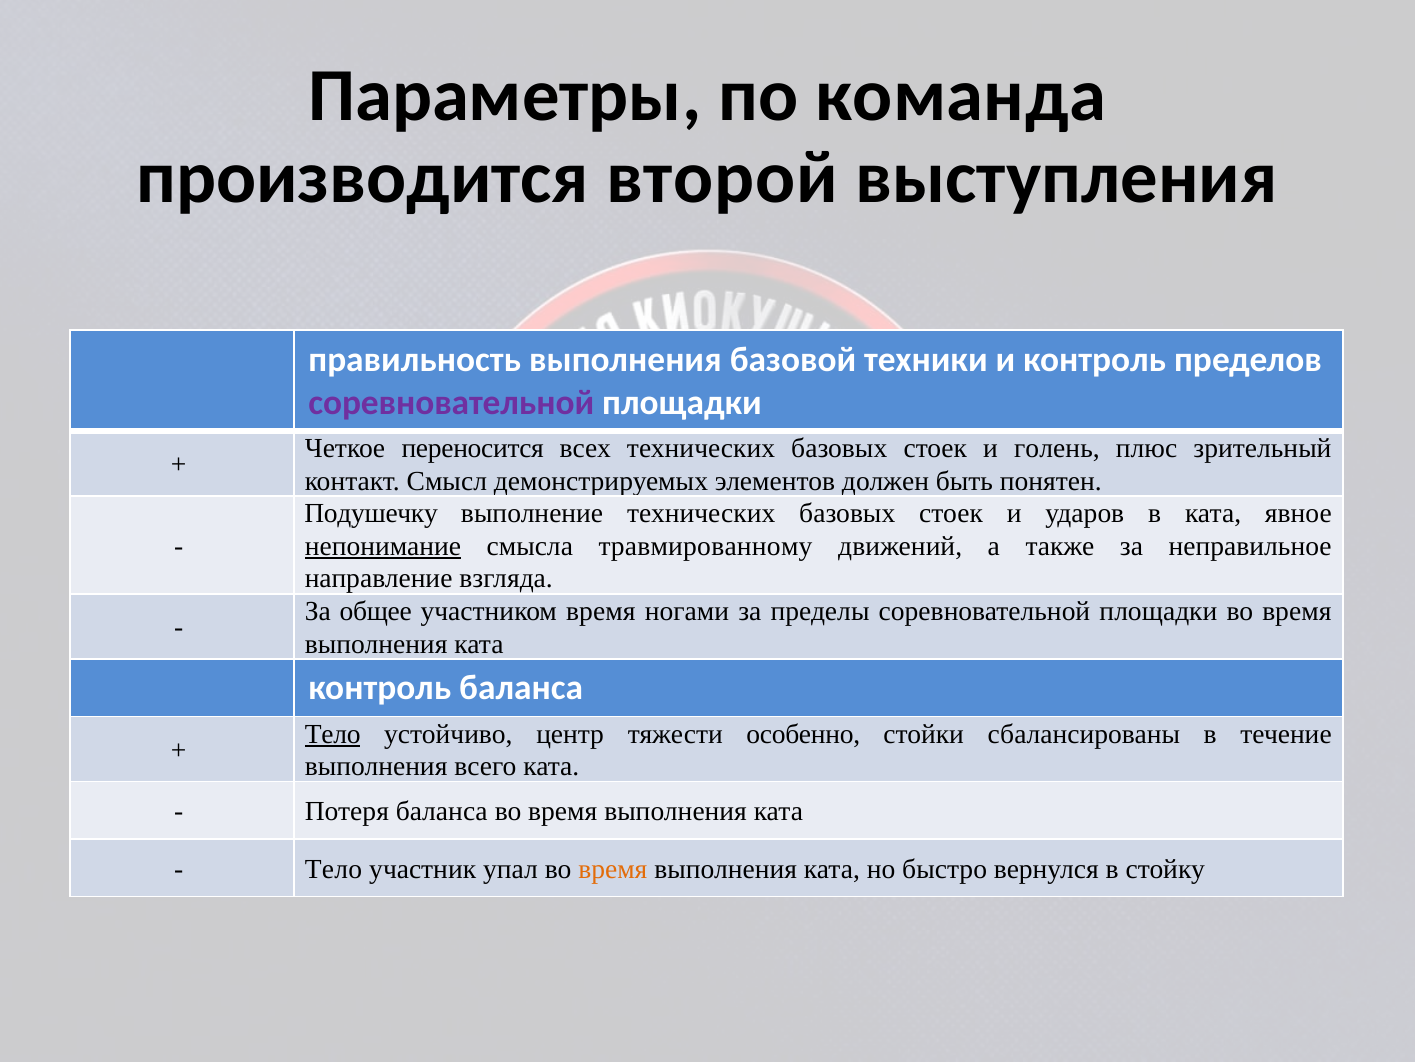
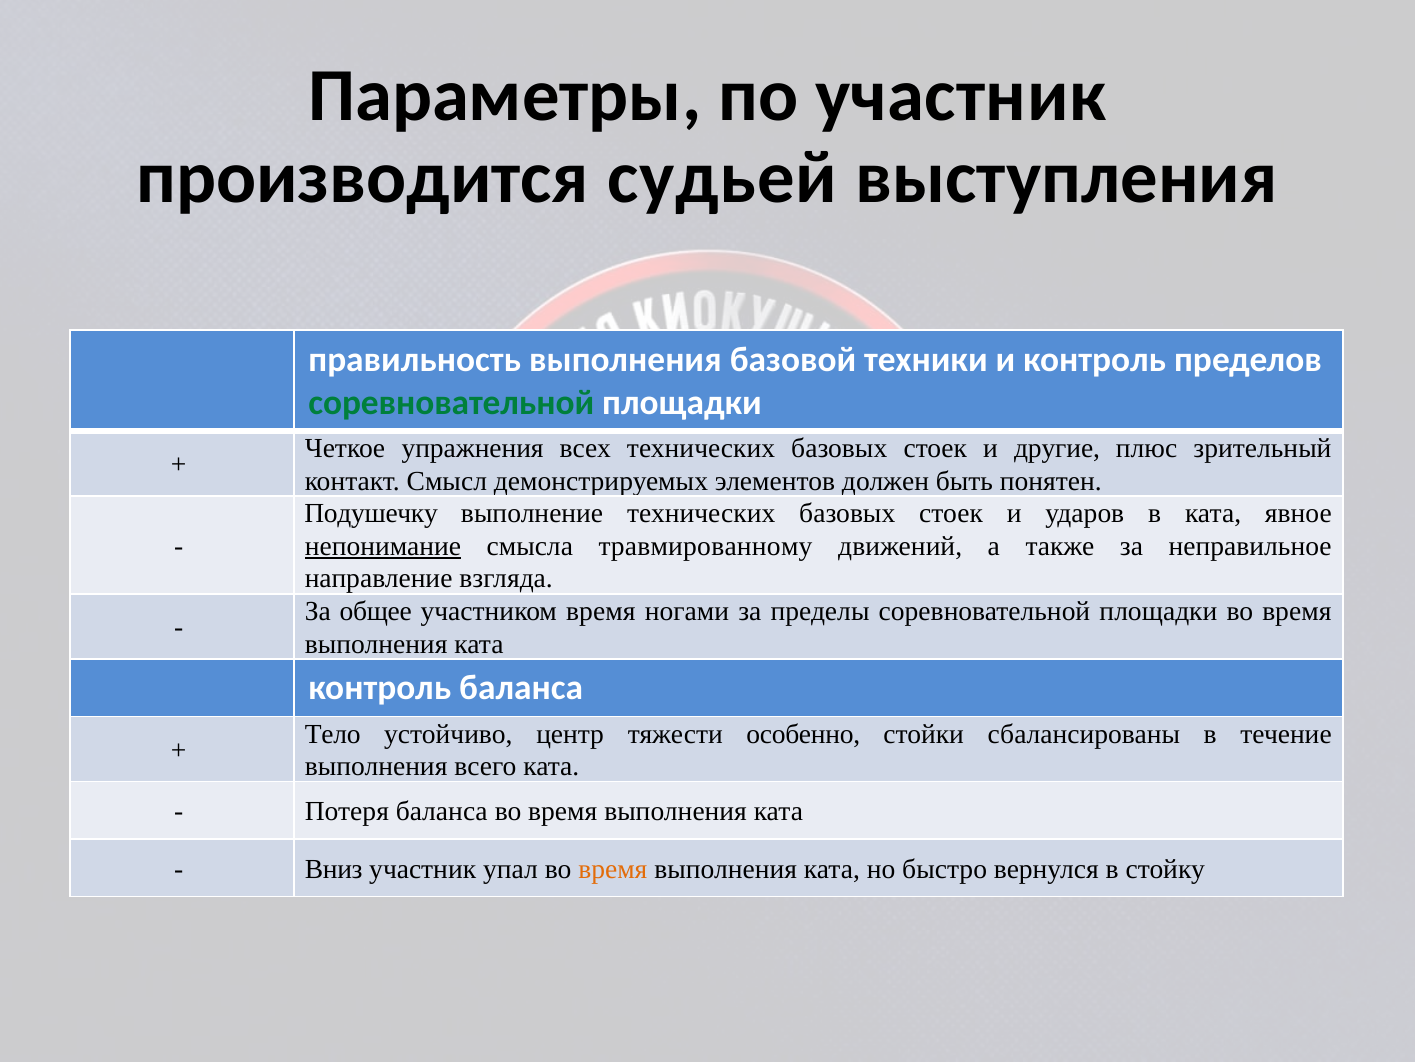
по команда: команда -> участник (961, 96)
второй: второй -> судьей (722, 178)
соревновательной colour: purple -> green (451, 402)
переносится: переносится -> упражнения (473, 448)
голень: голень -> другие (1057, 448)
Тело underline: present -> none (333, 733)
Тело: Тело -> Вниз (334, 868)
